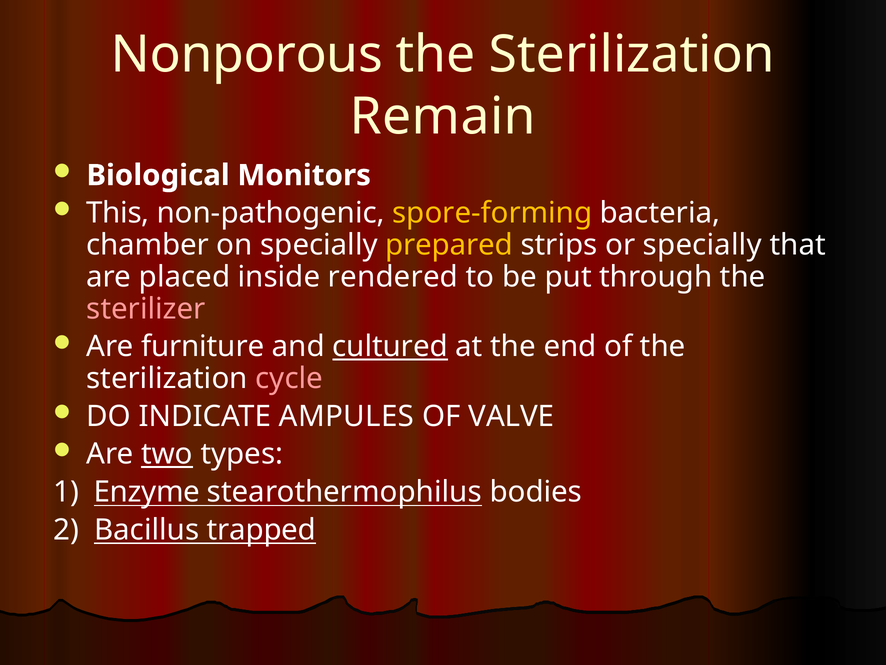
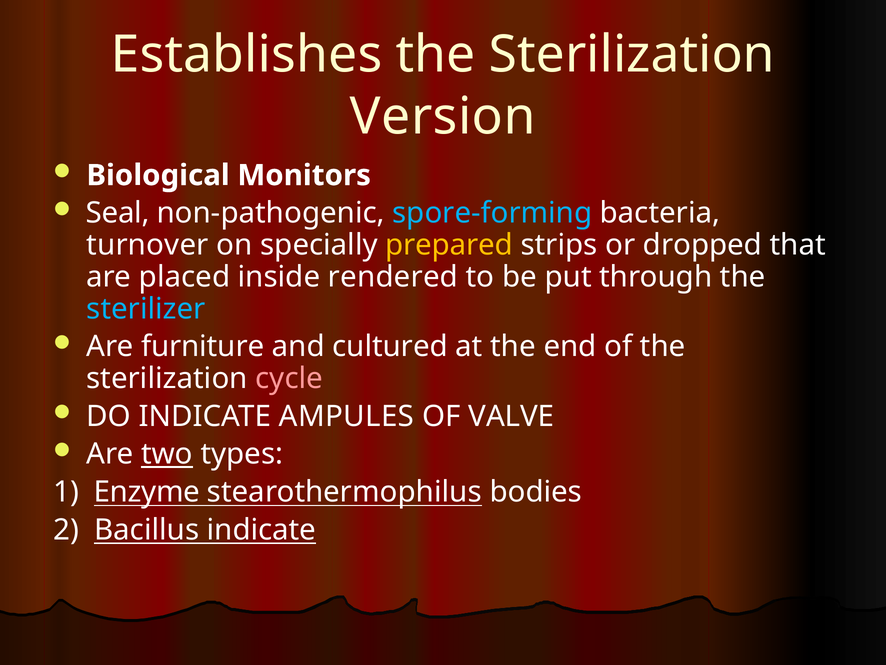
Nonporous: Nonporous -> Establishes (247, 55)
Remain: Remain -> Version (443, 117)
This: This -> Seal (118, 213)
spore-forming colour: yellow -> light blue (492, 213)
chamber: chamber -> turnover (148, 245)
or specially: specially -> dropped (702, 245)
sterilizer colour: pink -> light blue (146, 309)
cultured underline: present -> none (390, 346)
Bacillus trapped: trapped -> indicate (261, 529)
